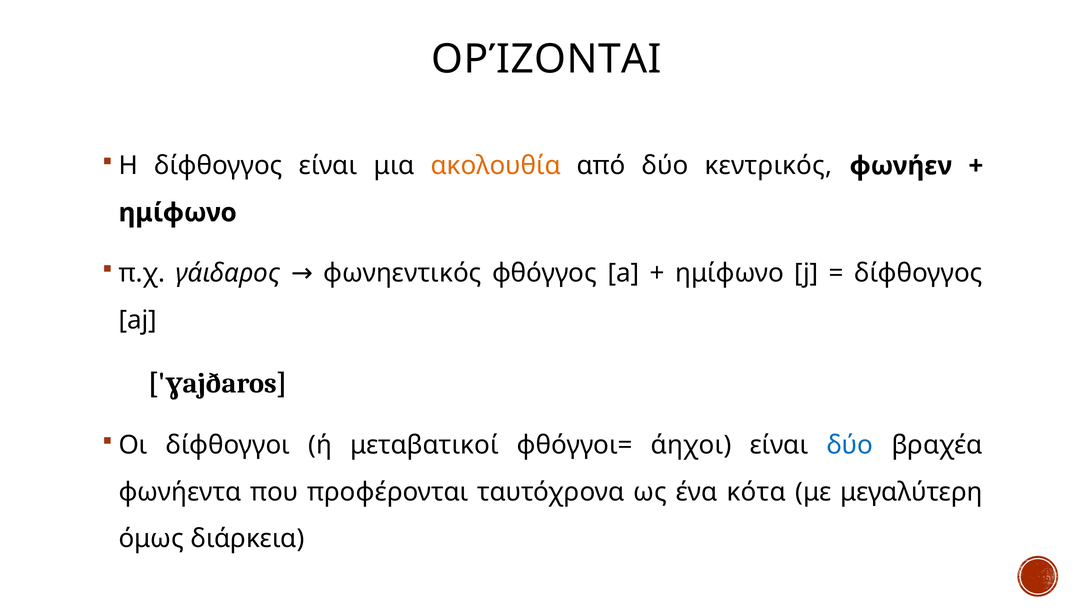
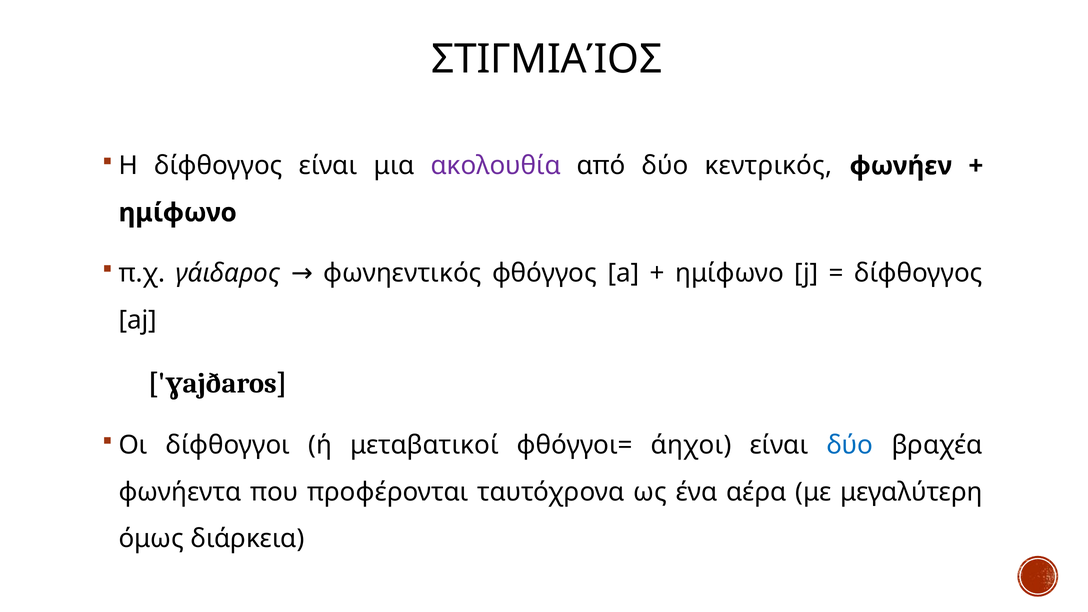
ΟΡΊΖΟΝΤΑΙ: ΟΡΊΖΟΝΤΑΙ -> ΣΤΙΓΜΙΑΊΟΣ (547, 59)
ακολουθία colour: orange -> purple (496, 166)
κότα: κότα -> αέρα (756, 492)
